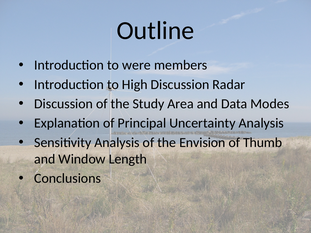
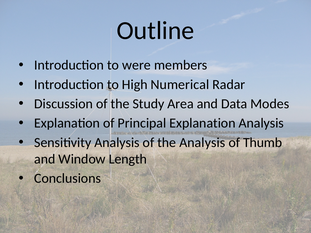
High Discussion: Discussion -> Numerical (180, 85)
Principal Uncertainty: Uncertainty -> Explanation (202, 123)
the Envision: Envision -> Analysis (202, 143)
